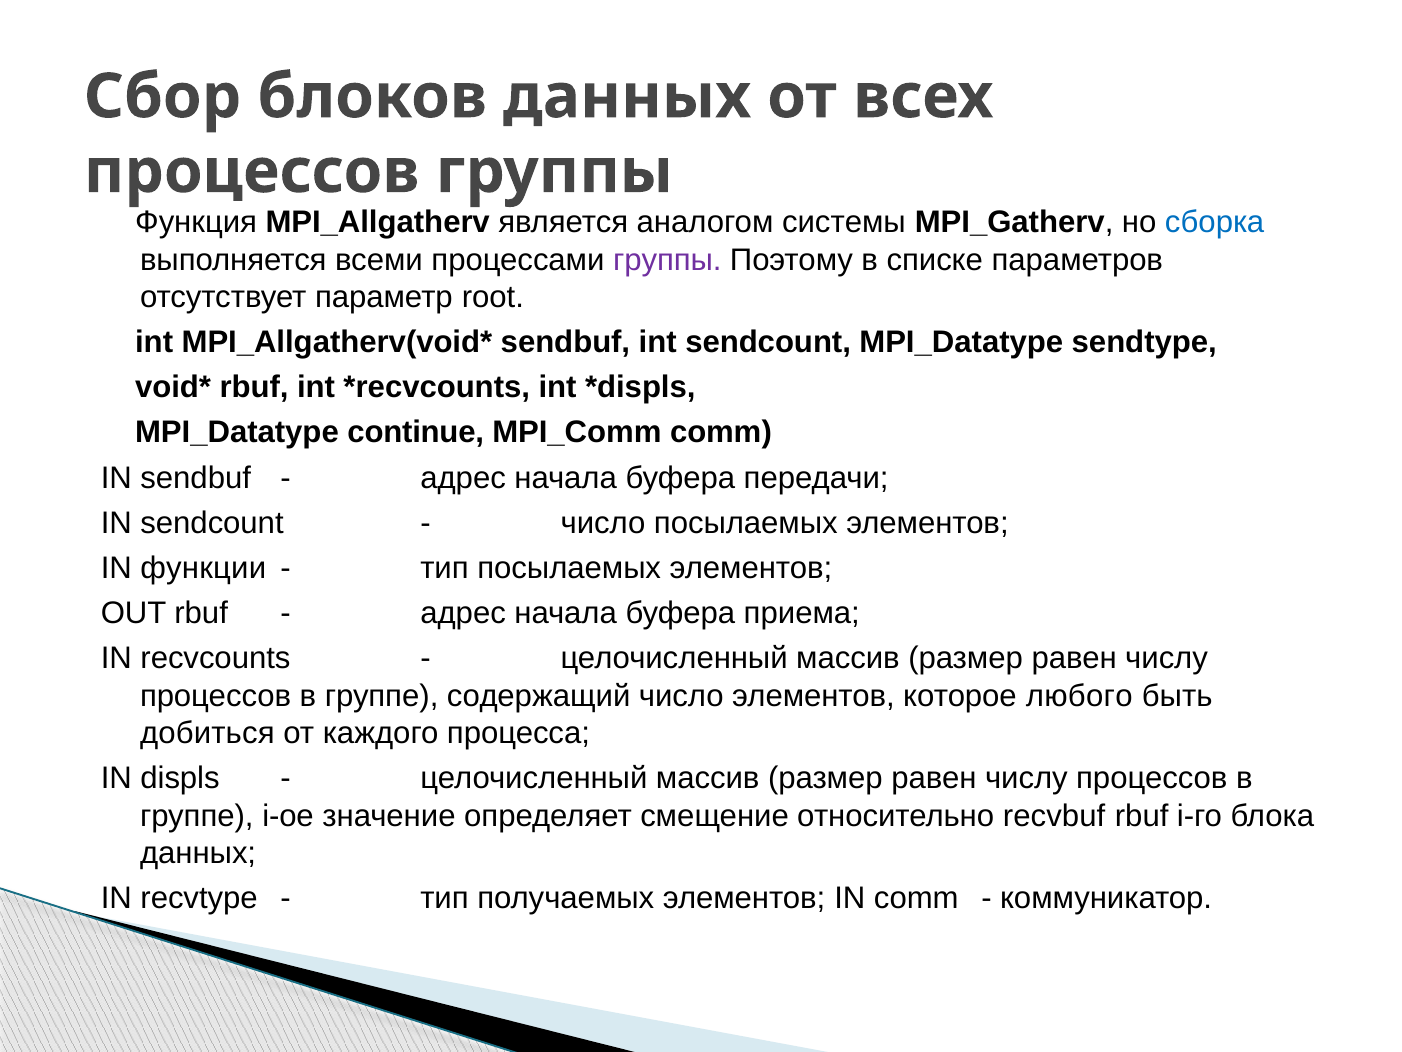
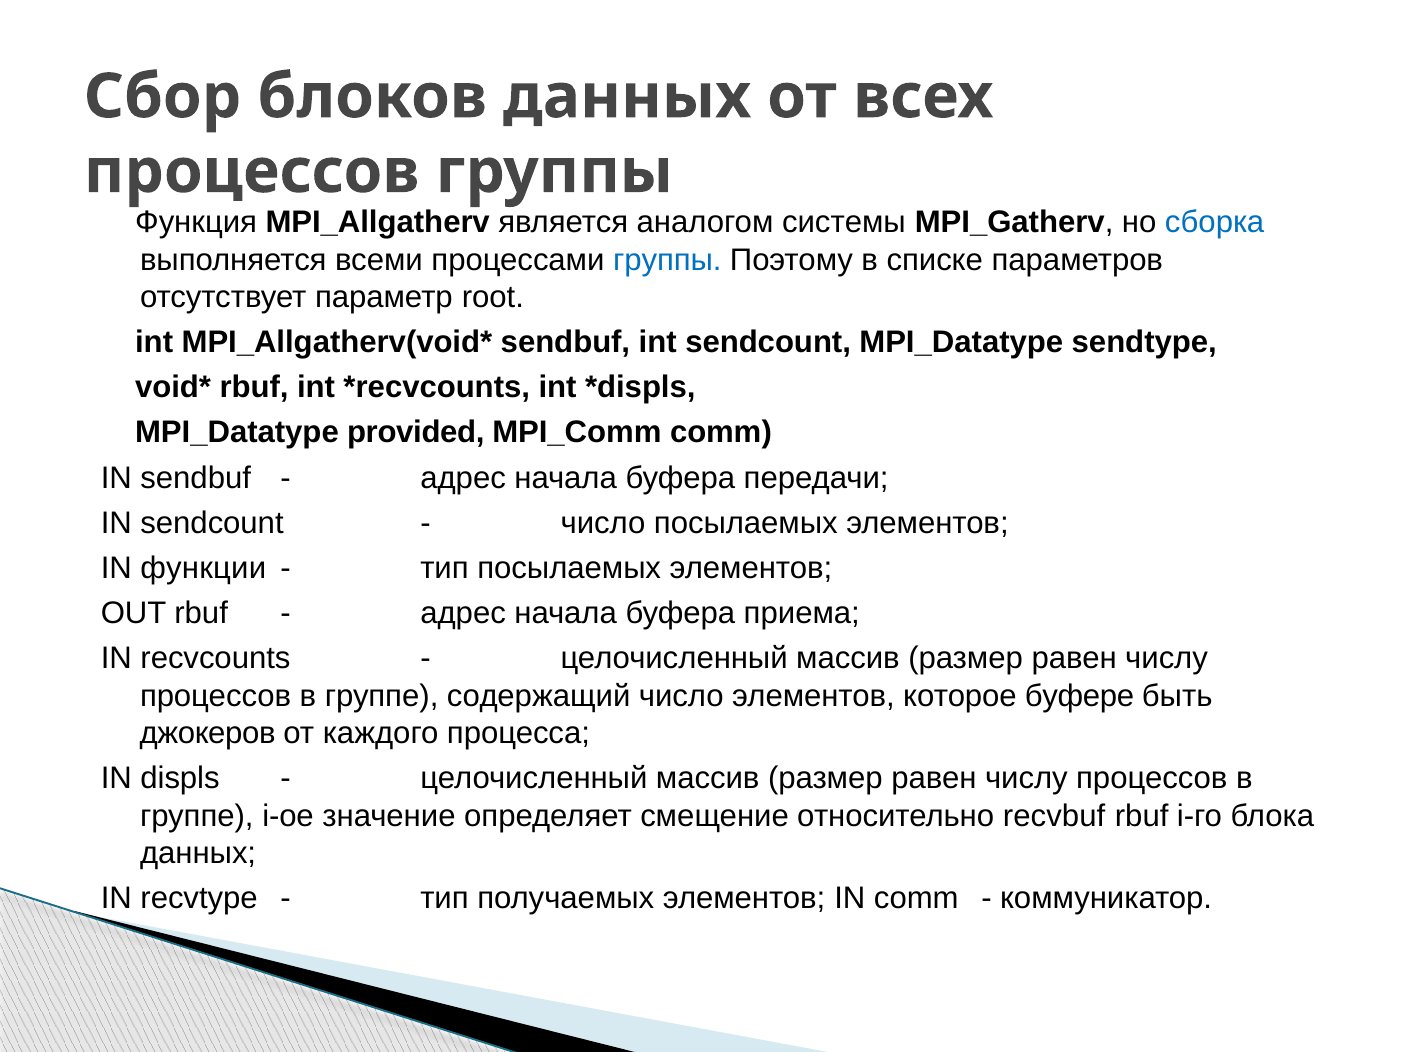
группы colour: purple -> blue (667, 260)
continue: continue -> provided (416, 433)
любого: любого -> буфере (1080, 696)
добиться: добиться -> джокеров (208, 733)
